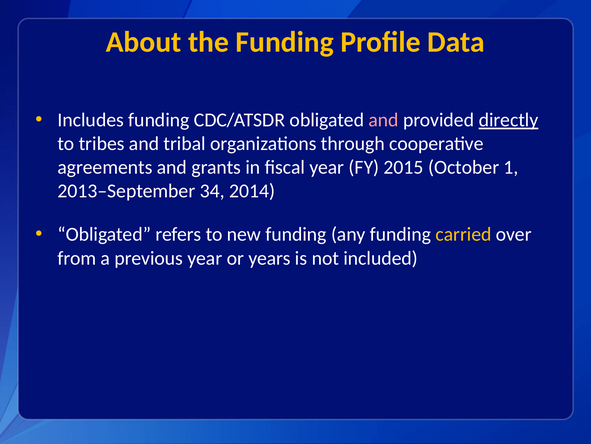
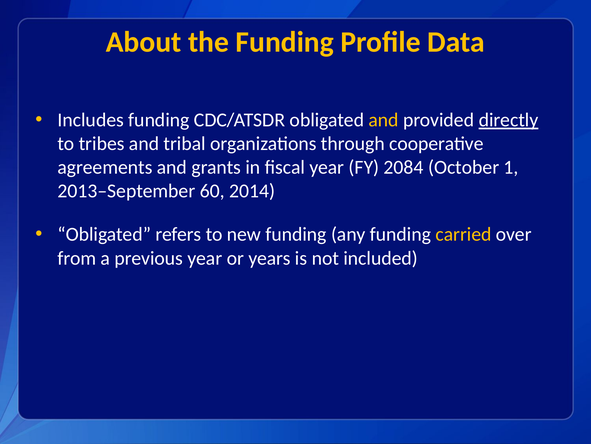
and colour: pink -> yellow (384, 120)
2015: 2015 -> 2084 (404, 167)
34: 34 -> 60 (212, 191)
